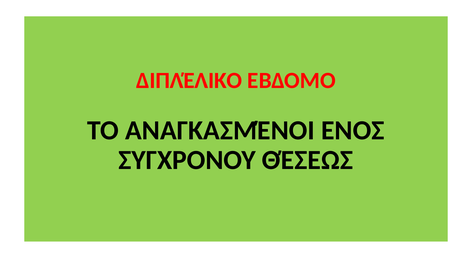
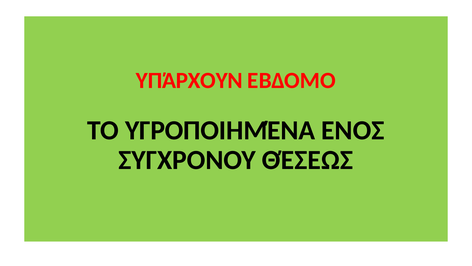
ΔΙΠΛΈΛΙΚΟ: ΔΙΠΛΈΛΙΚΟ -> ΥΠΆΡΧΟΥΝ (189, 80)
ΑΝΑΓΚΑΣΜΈΝΟΙ: ΑΝΑΓΚΑΣΜΈΝΟΙ -> ΥΓΡΟΠΟΙΗΜΈΝΑ (220, 130)
